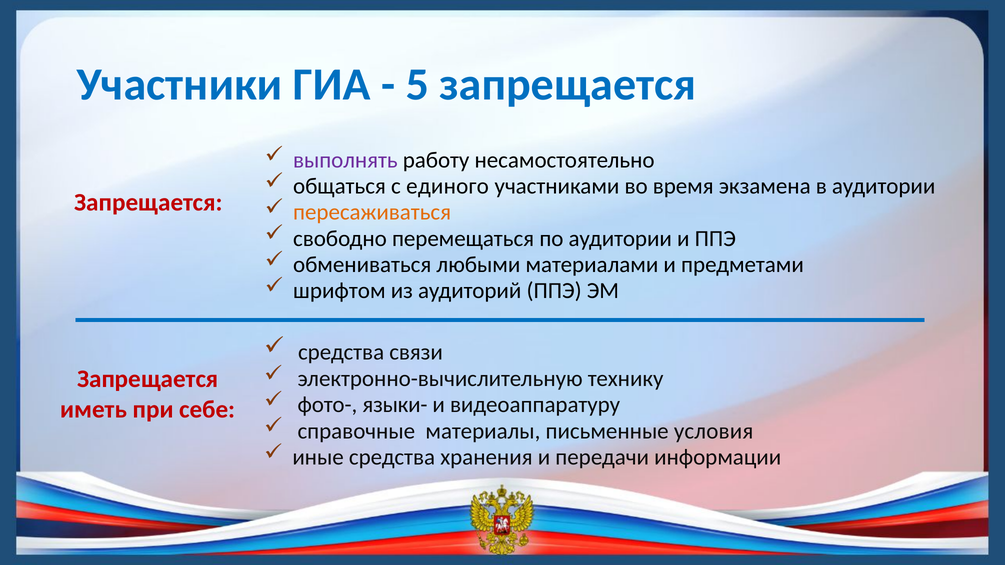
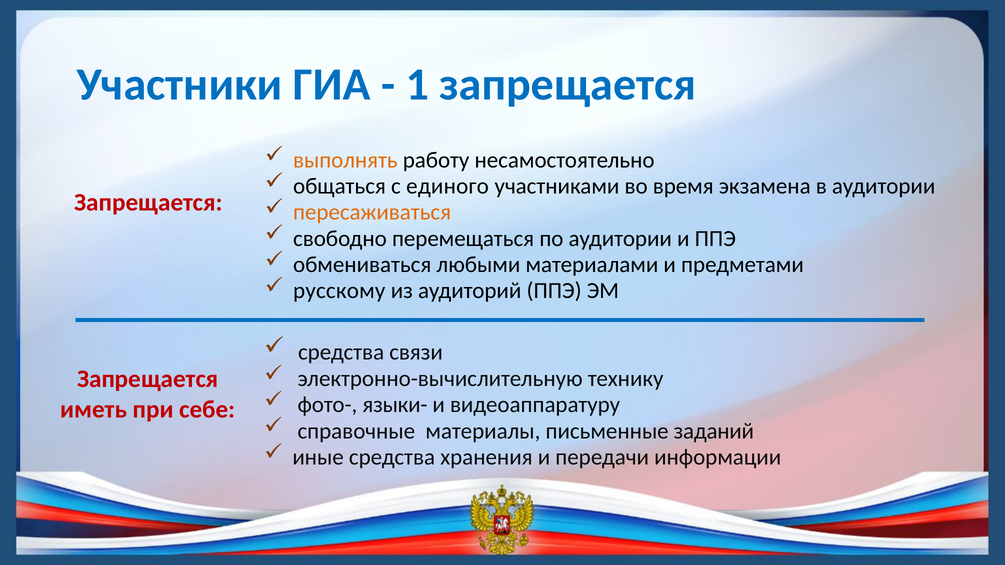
5: 5 -> 1 (417, 84)
выполнять colour: purple -> orange (345, 160)
шрифтом: шрифтом -> русскому (339, 291)
условия: условия -> заданий (714, 431)
